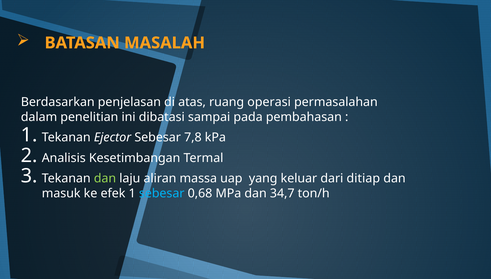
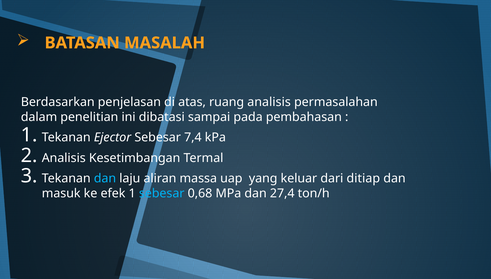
ruang operasi: operasi -> analisis (269, 102)
7,8: 7,8 -> 7,4 (193, 137)
dan colour: light green -> light blue (105, 178)
34,7: 34,7 -> 27,4 (282, 193)
